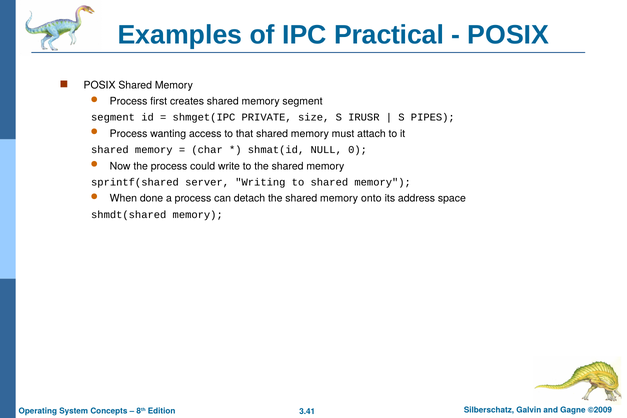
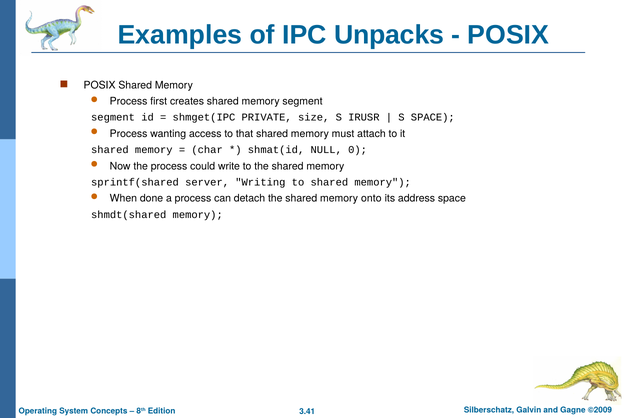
Practical: Practical -> Unpacks (389, 35)
S PIPES: PIPES -> SPACE (433, 118)
